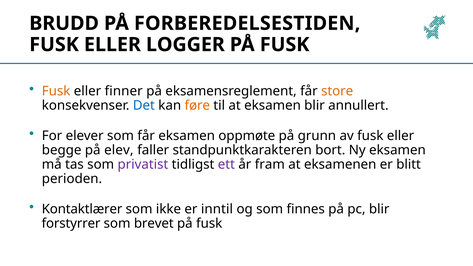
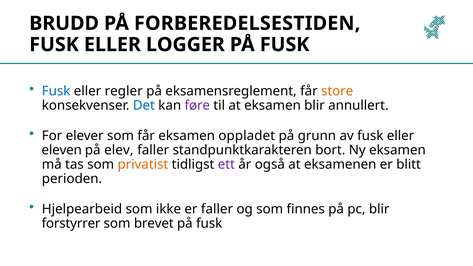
Fusk colour: orange -> blue (56, 91)
finner: finner -> regler (124, 91)
føre colour: orange -> purple (197, 105)
oppmøte: oppmøte -> oppladet (247, 136)
begge: begge -> eleven (62, 150)
privatist colour: purple -> orange (143, 165)
fram: fram -> også (270, 165)
Kontaktlærer: Kontaktlærer -> Hjelpearbeid (82, 209)
er inntil: inntil -> faller (217, 209)
